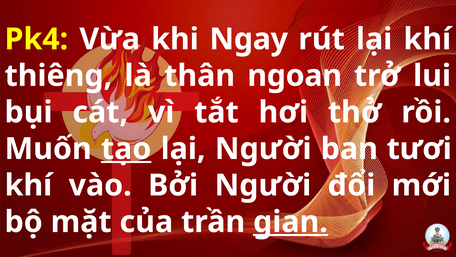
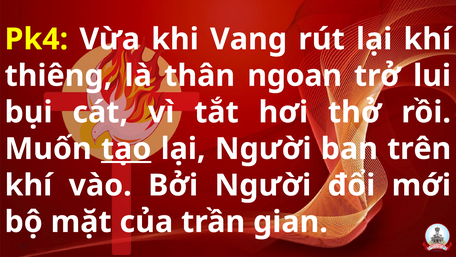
Ngay: Ngay -> Vang (249, 39)
tươi: tươi -> trên (419, 149)
gian underline: present -> none (290, 222)
